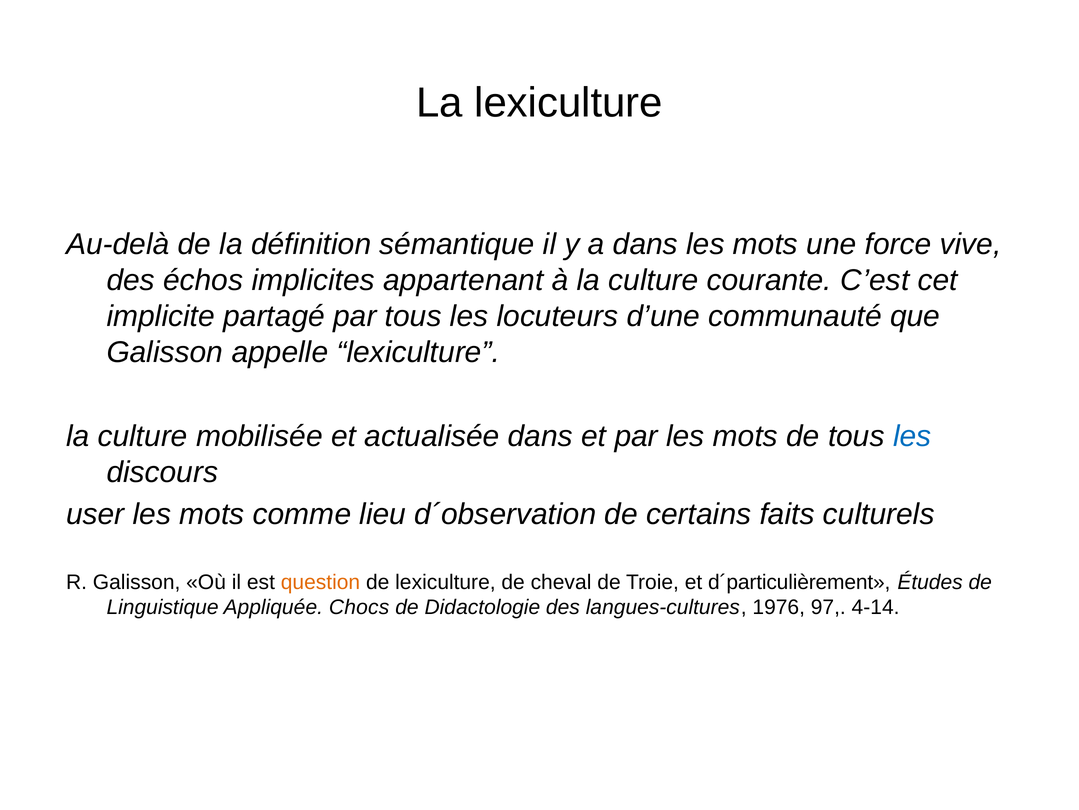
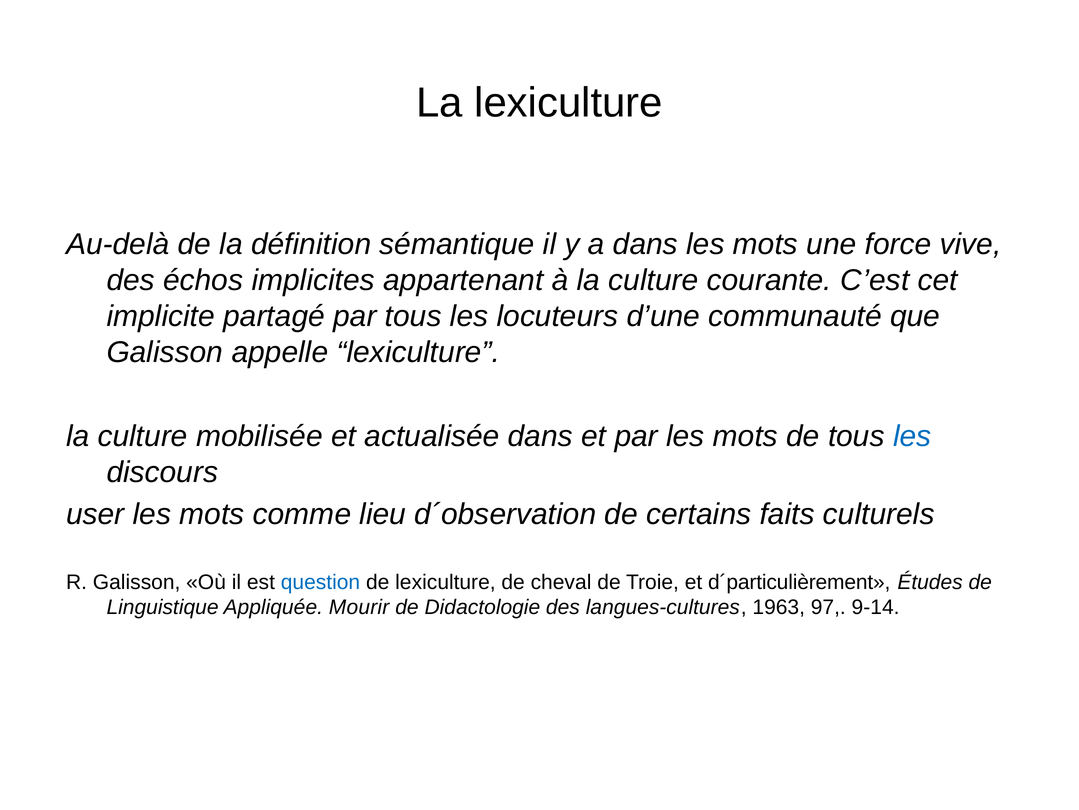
question colour: orange -> blue (320, 582)
Chocs: Chocs -> Mourir (359, 607)
1976: 1976 -> 1963 (779, 607)
4-14: 4-14 -> 9-14 (876, 607)
